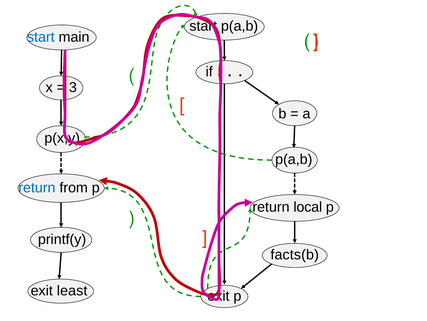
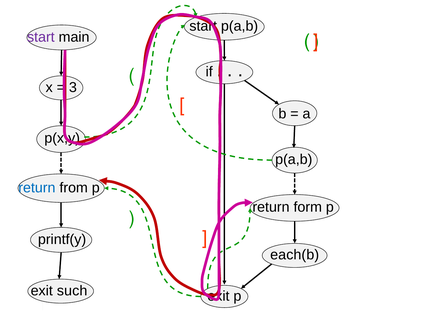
start colour: blue -> purple (41, 37)
local: local -> form (308, 207)
facts(b: facts(b -> each(b (295, 254)
least: least -> such (72, 290)
